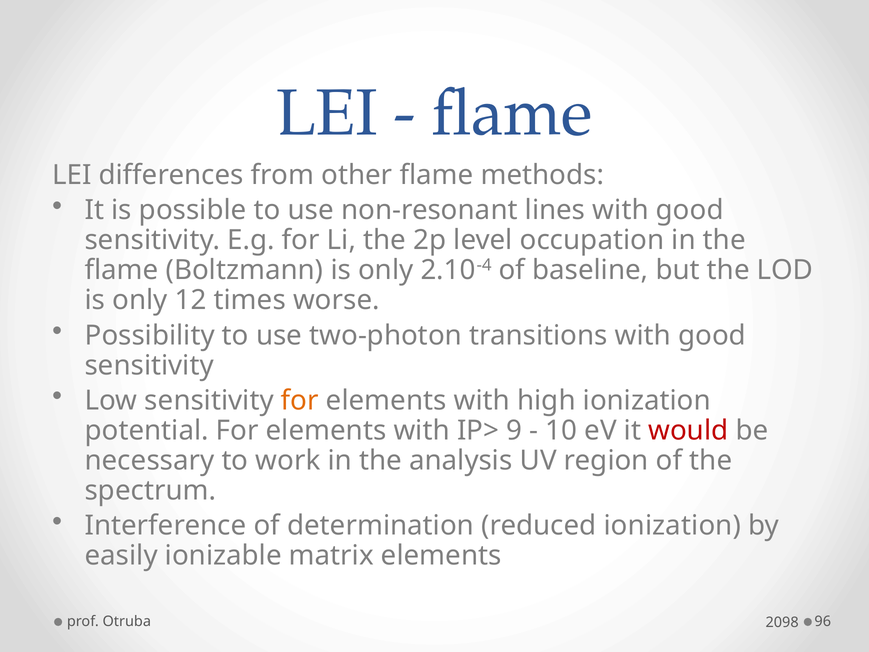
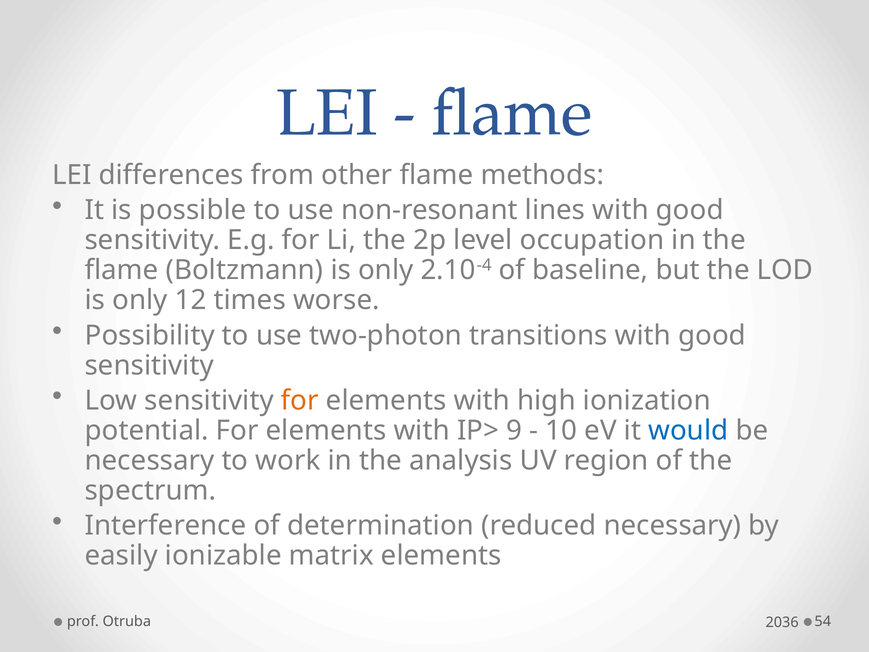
would colour: red -> blue (688, 430)
reduced ionization: ionization -> necessary (672, 525)
96: 96 -> 54 (823, 621)
2098: 2098 -> 2036 (782, 622)
